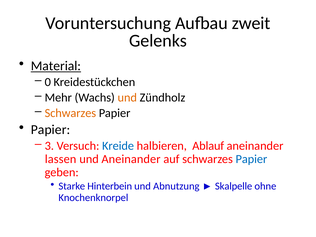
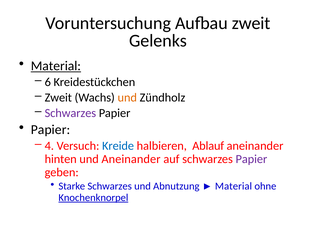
0: 0 -> 6 (48, 82)
Mehr: Mehr -> Zweit (58, 98)
Schwarzes colour: orange -> purple (70, 113)
3: 3 -> 4 (49, 146)
lassen: lassen -> hinten (61, 159)
Papier colour: blue -> purple (251, 159)
Starke Hinterbein: Hinterbein -> Schwarzes (110, 186)
Skalpelle: Skalpelle -> Material (233, 186)
Knochenknorpel underline: none -> present (93, 198)
